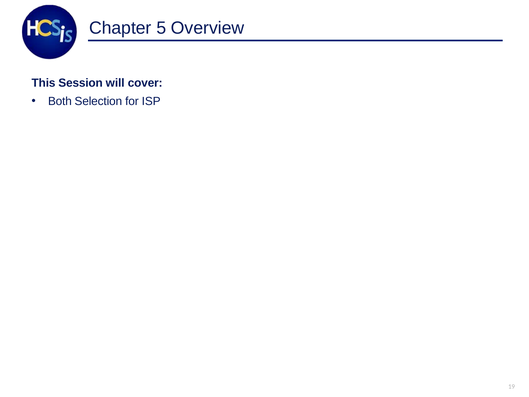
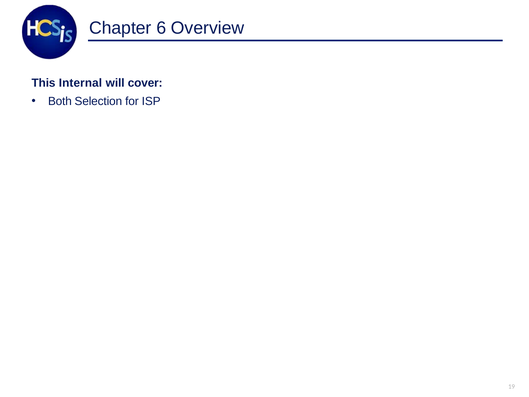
5: 5 -> 6 (161, 28)
Session: Session -> Internal (80, 83)
